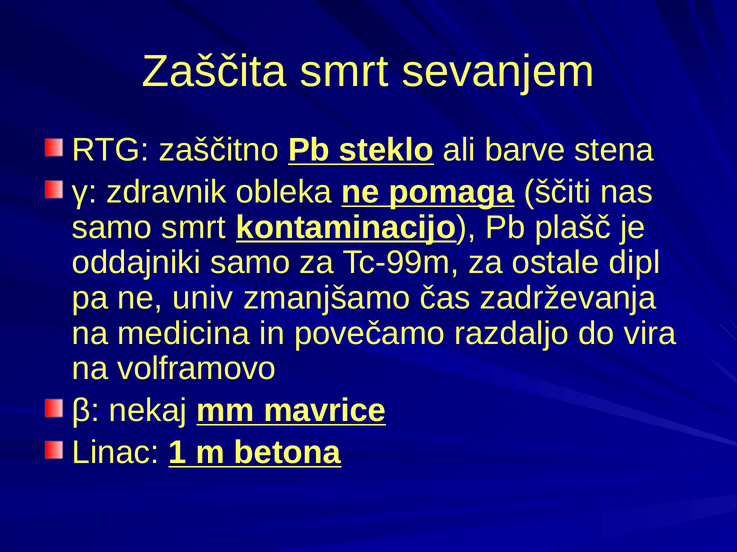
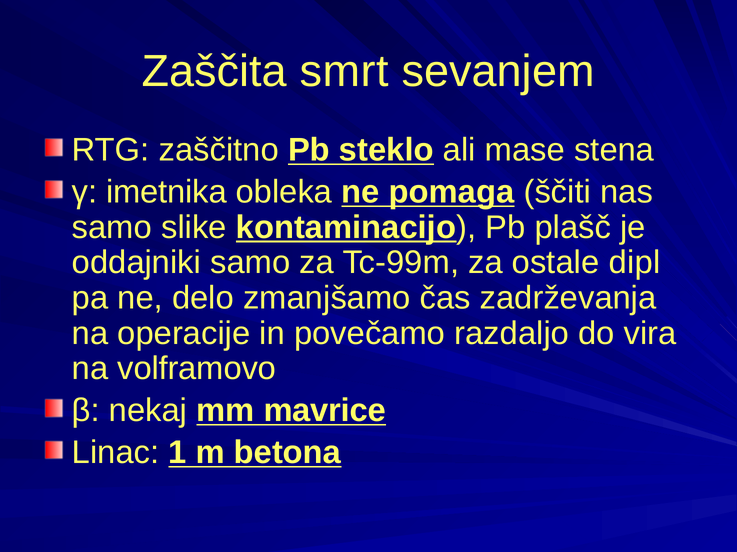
barve: barve -> mase (525, 150)
zdravnik: zdravnik -> imetnika (167, 192)
samo smrt: smrt -> slike (194, 228)
univ: univ -> delo (203, 298)
medicina: medicina -> operacije (184, 334)
